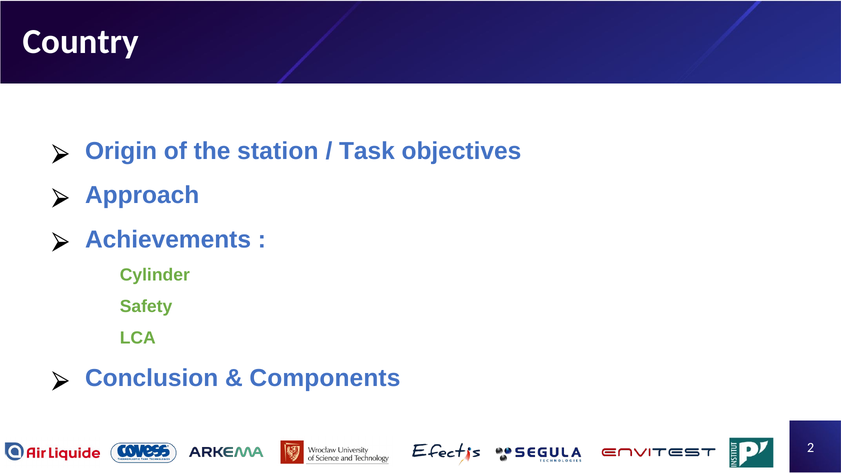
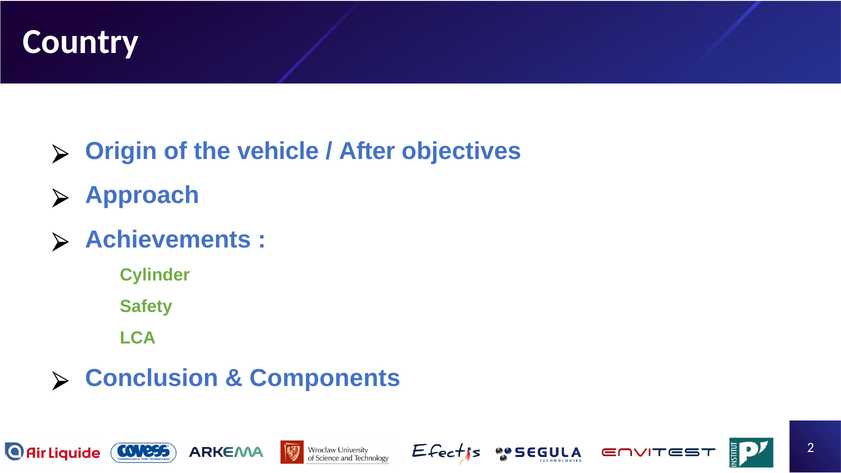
station: station -> vehicle (278, 151)
Task: Task -> After (367, 151)
